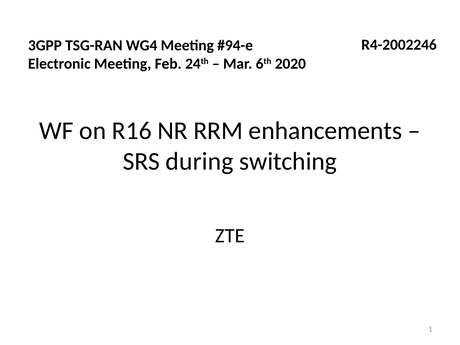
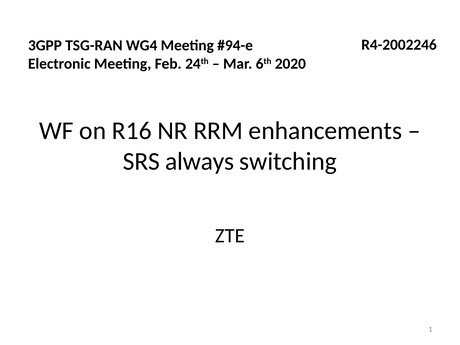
during: during -> always (200, 161)
